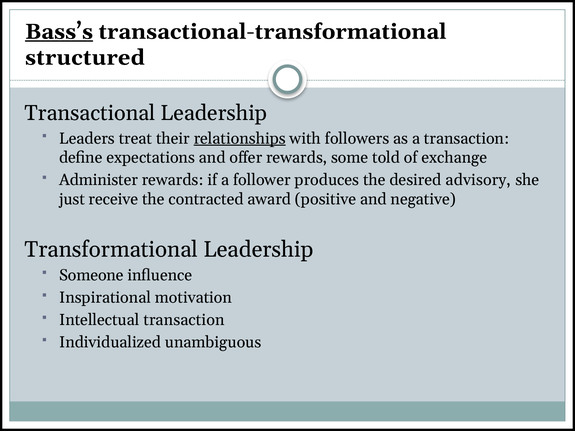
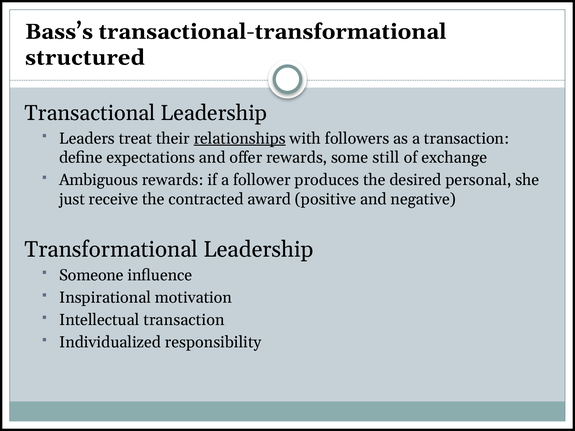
Bass’s underline: present -> none (59, 32)
told: told -> still (386, 158)
Administer: Administer -> Ambiguous (99, 180)
advisory: advisory -> personal (478, 180)
unambiguous: unambiguous -> responsibility (213, 342)
